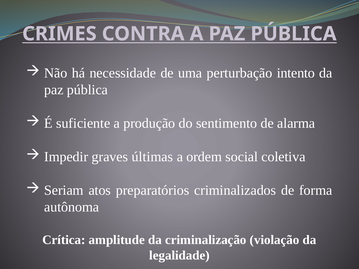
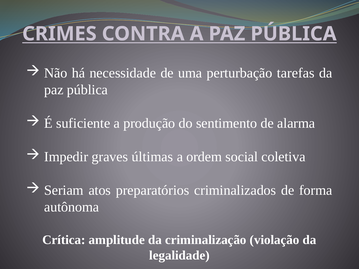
intento: intento -> tarefas (296, 73)
